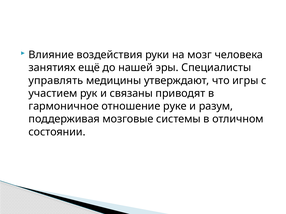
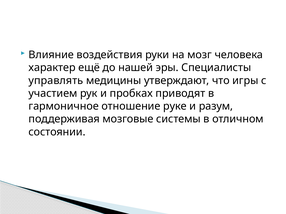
занятиях: занятиях -> характер (52, 68)
связаны: связаны -> пробках (131, 94)
